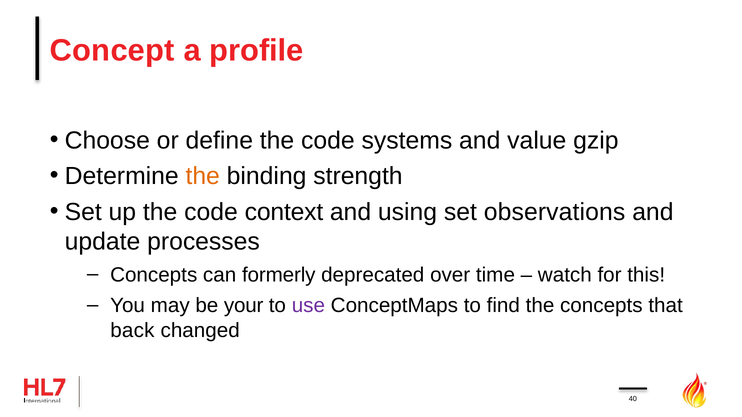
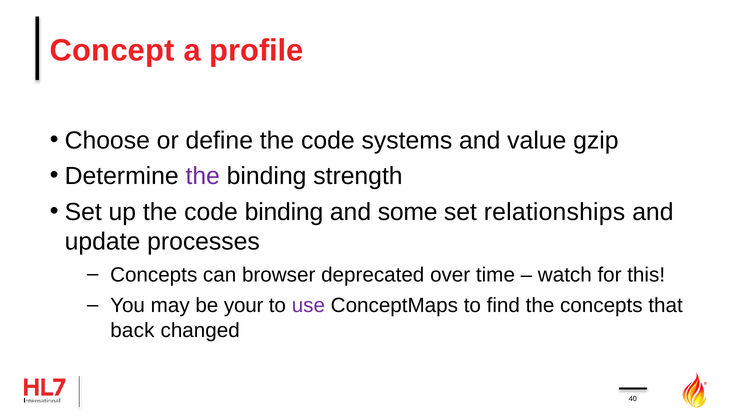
the colour: orange -> purple (203, 176)
code context: context -> binding (284, 212)
using: using -> some (408, 212)
observations: observations -> relationships (554, 212)
formerly: formerly -> browser (279, 275)
